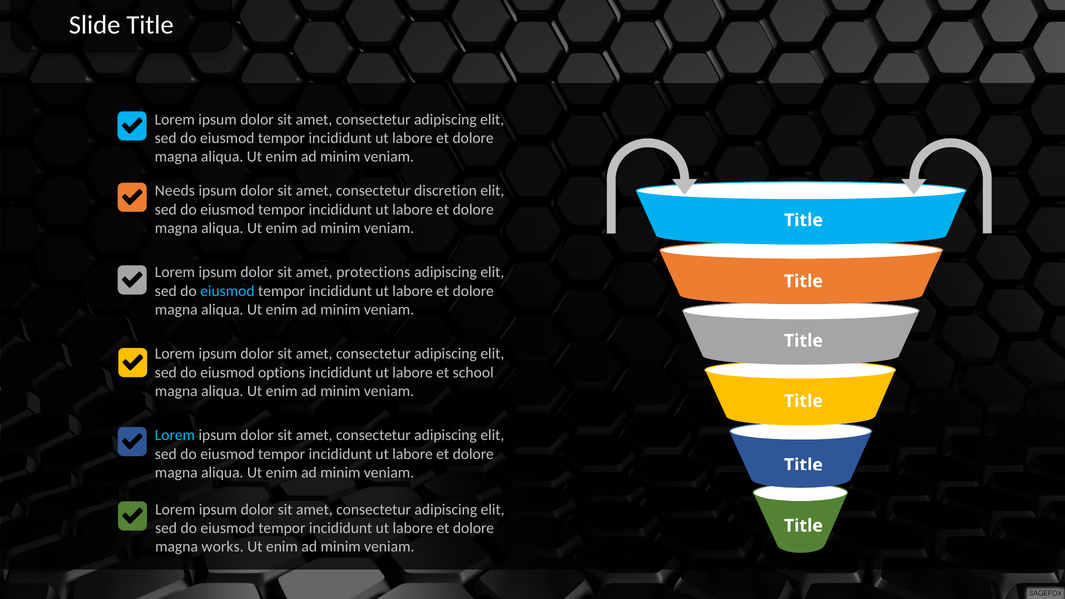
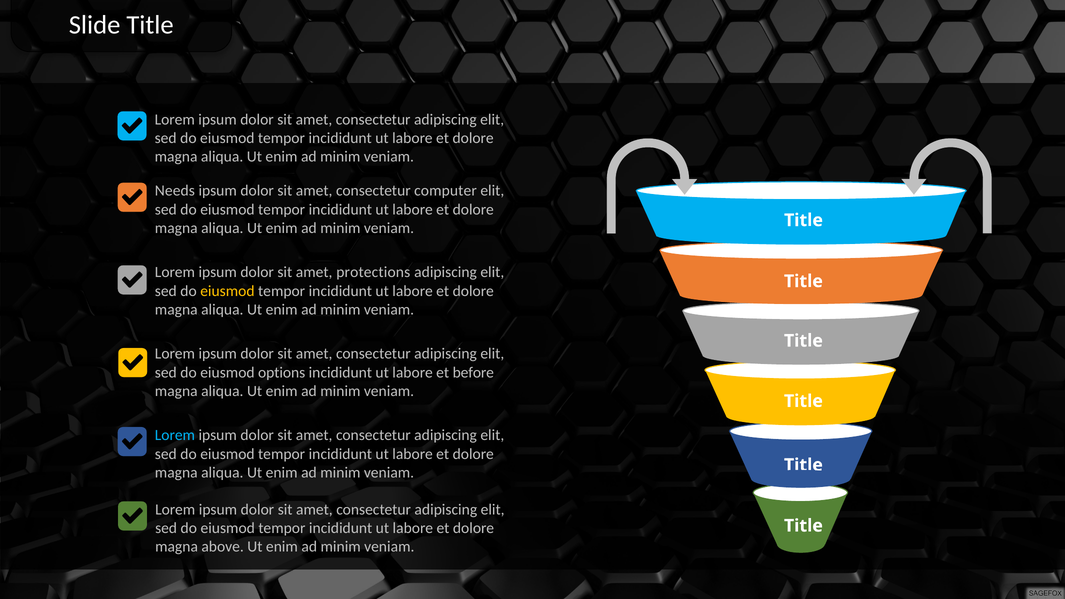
discretion: discretion -> computer (445, 191)
eiusmod colour: light blue -> yellow (227, 291)
school: school -> before (473, 373)
works: works -> above (223, 547)
